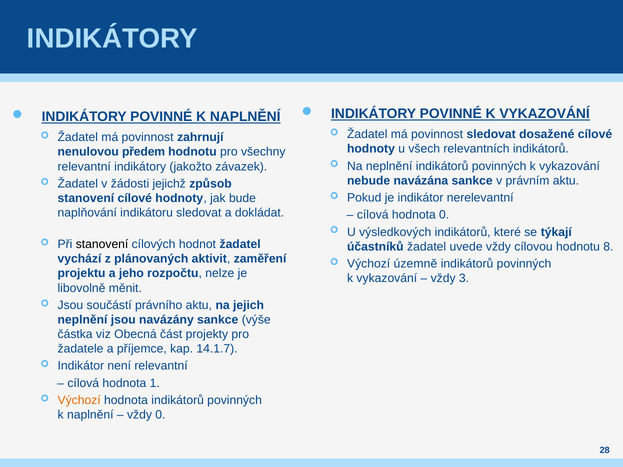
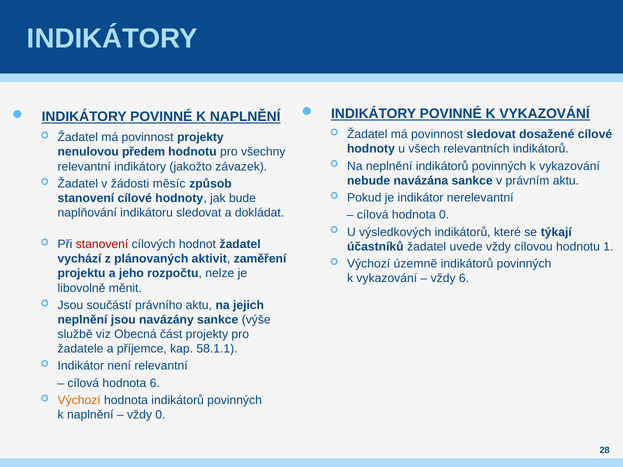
povinnost zahrnují: zahrnují -> projekty (200, 138)
jejichž: jejichž -> měsíc (169, 184)
stanovení colour: black -> red (102, 245)
8: 8 -> 1 (608, 247)
vždy 3: 3 -> 6 (464, 278)
částka: částka -> službě (75, 334)
14.1.7: 14.1.7 -> 58.1.1 (217, 349)
hodnota 1: 1 -> 6 (155, 383)
